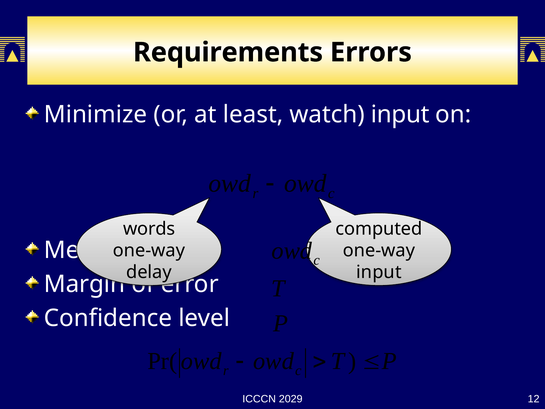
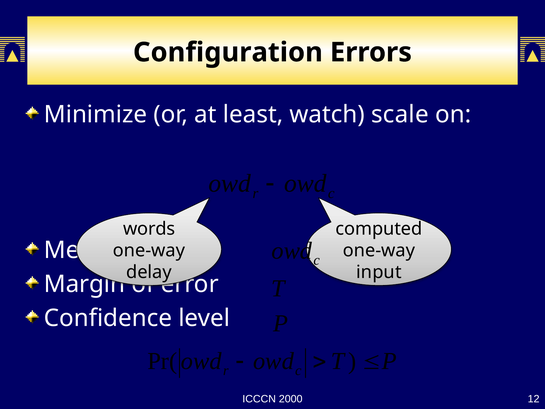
Requirements: Requirements -> Configuration (228, 52)
watch input: input -> scale (400, 114)
2029: 2029 -> 2000 (291, 399)
